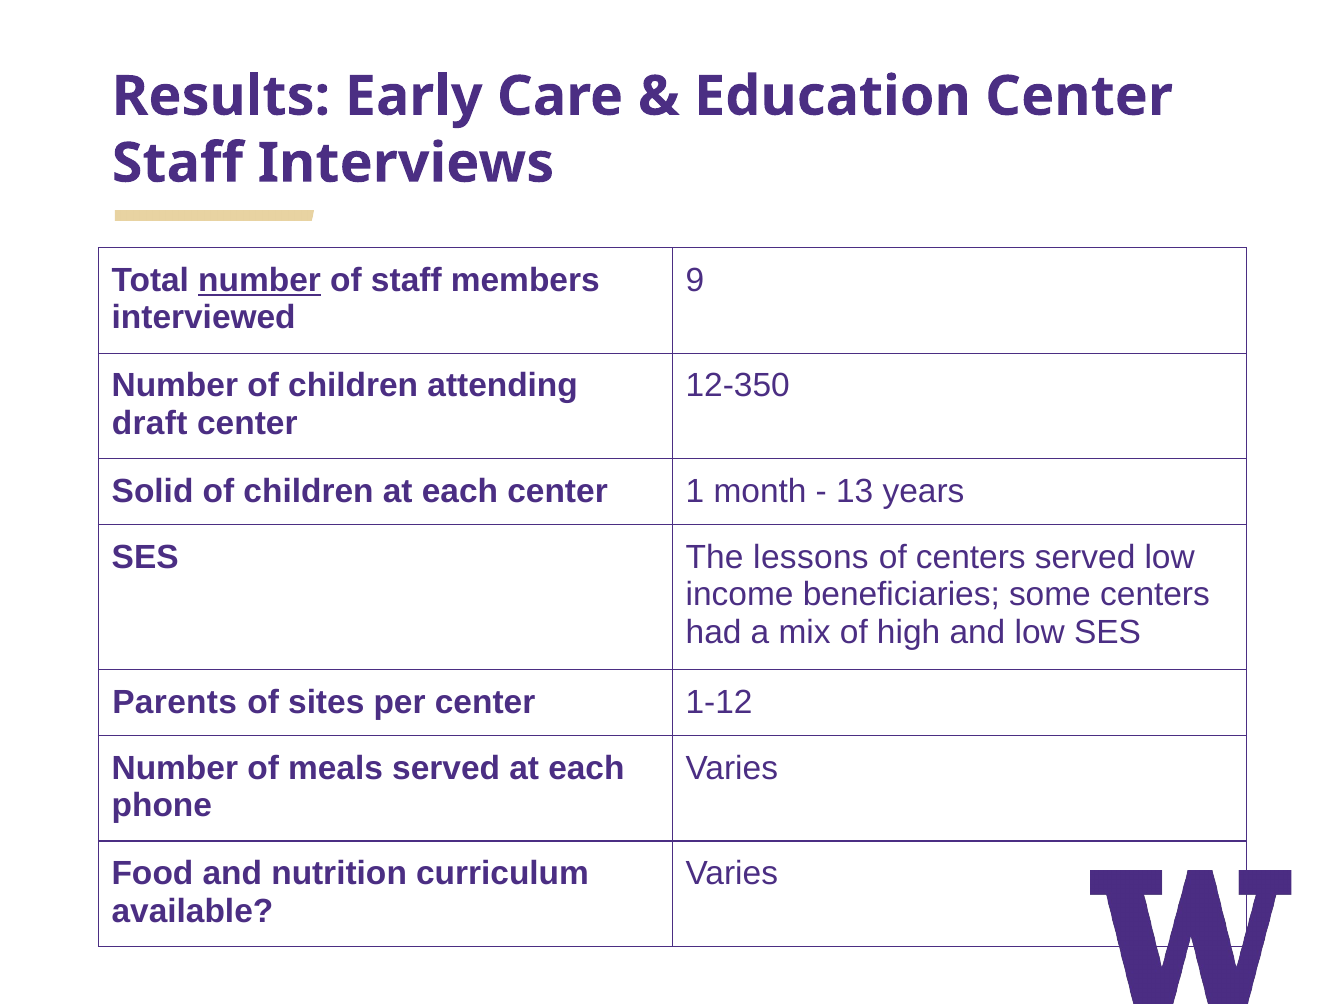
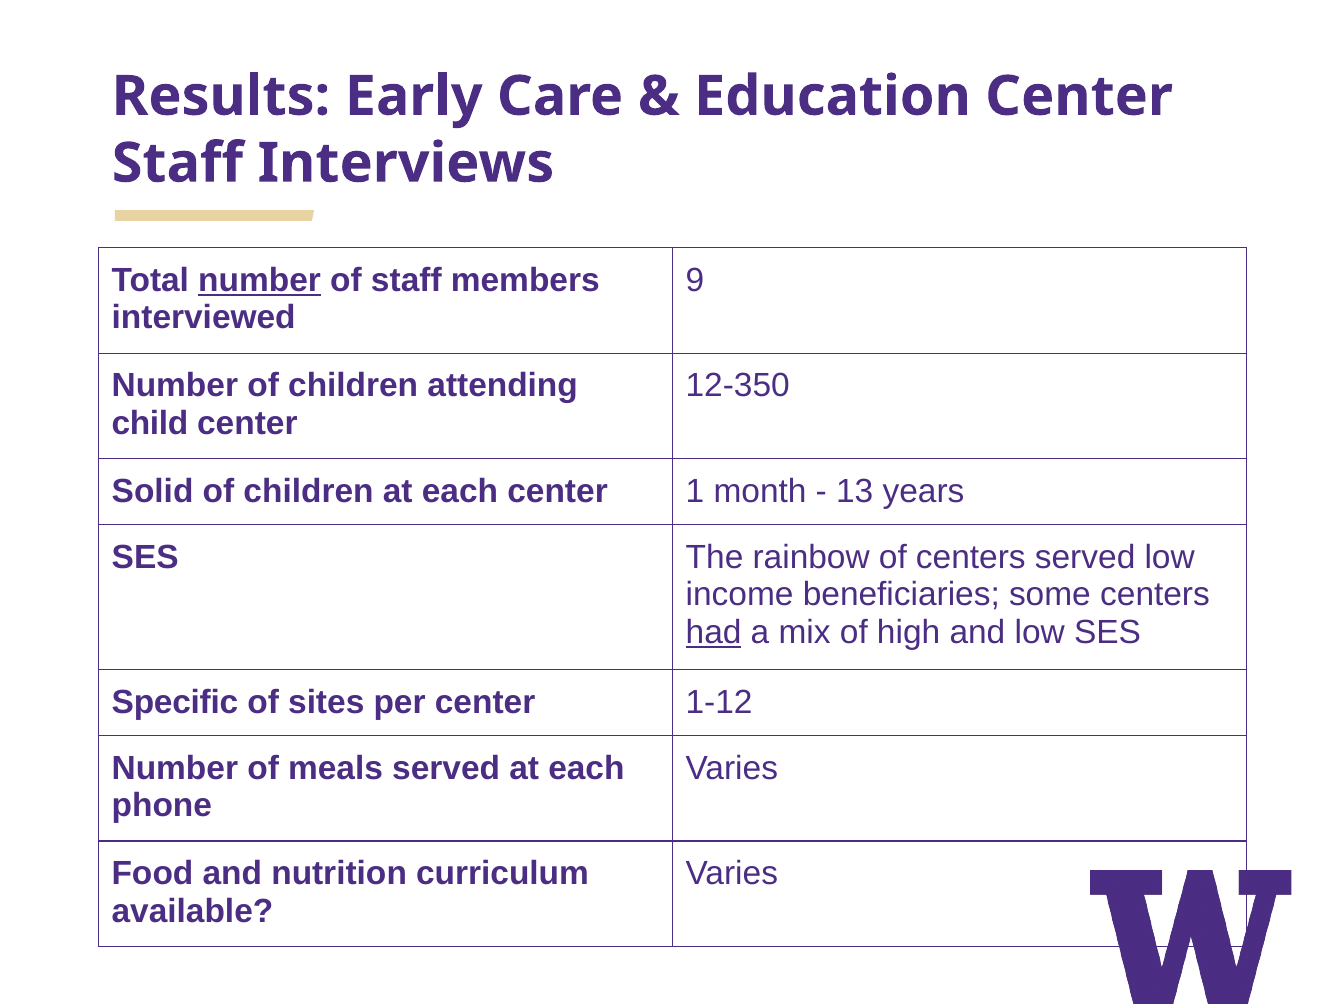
draft: draft -> child (150, 423)
lessons: lessons -> rainbow (811, 557)
had underline: none -> present (714, 632)
Parents: Parents -> Specific (175, 703)
